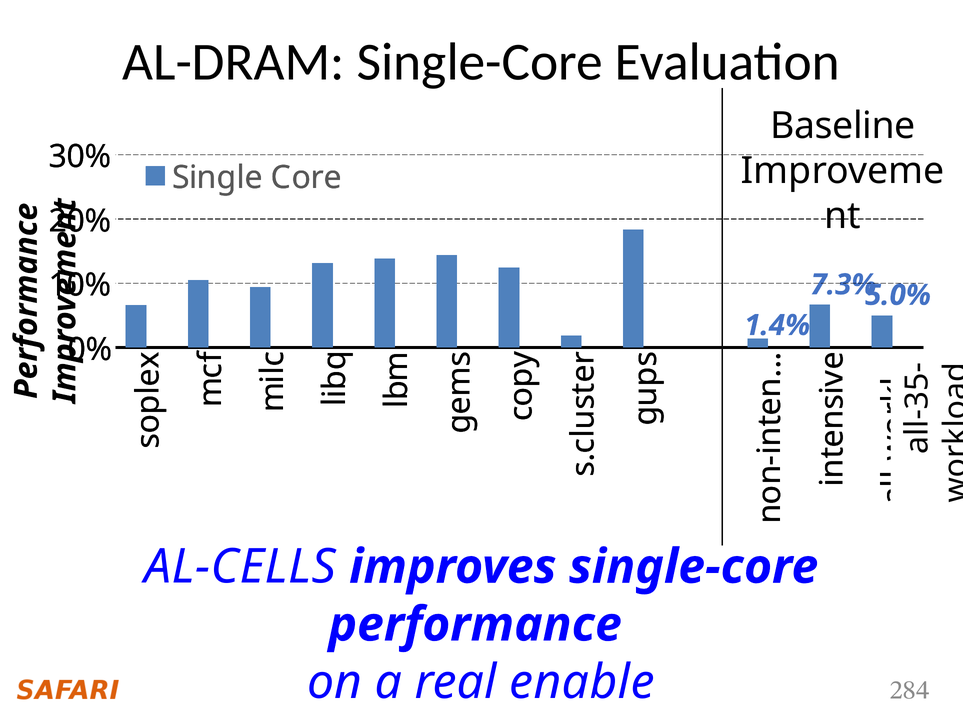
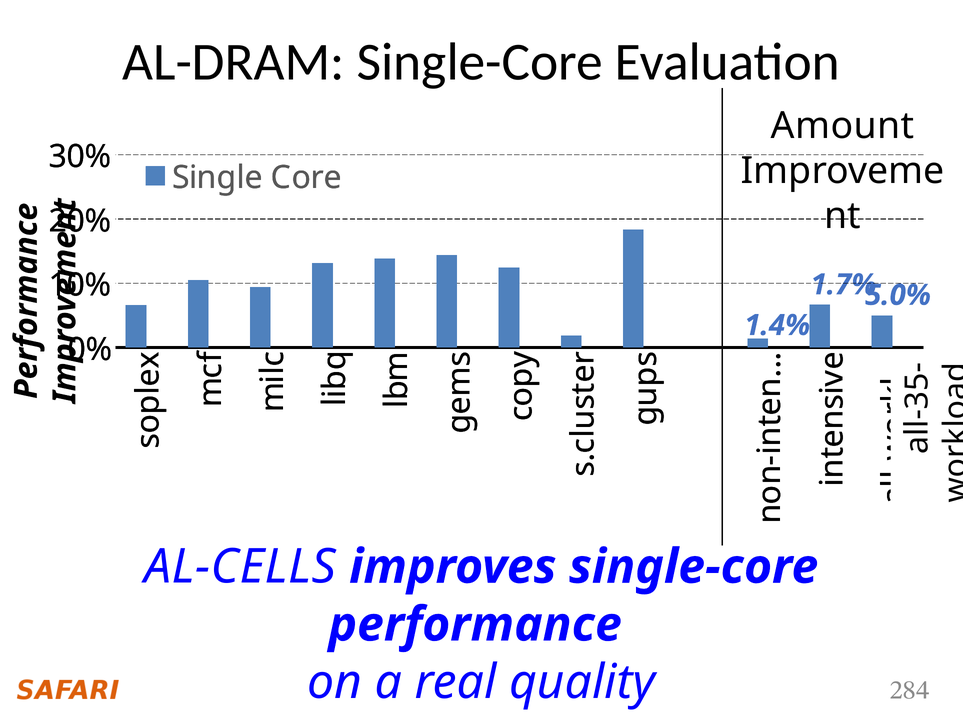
Baseline: Baseline -> Amount (842, 126)
7.3%: 7.3% -> 1.7% (844, 285)
enable: enable -> quality (582, 683)
